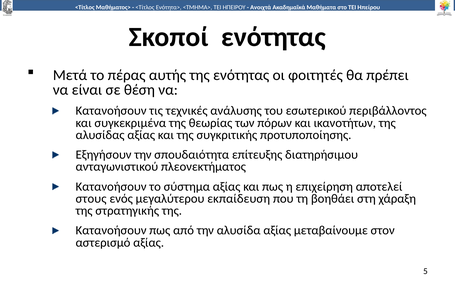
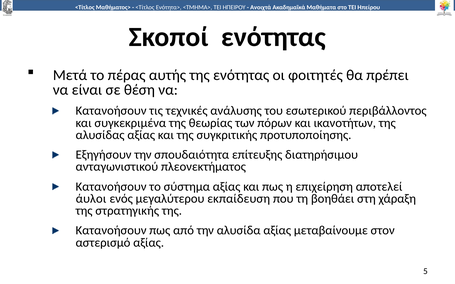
στους: στους -> άυλοι (91, 199)
